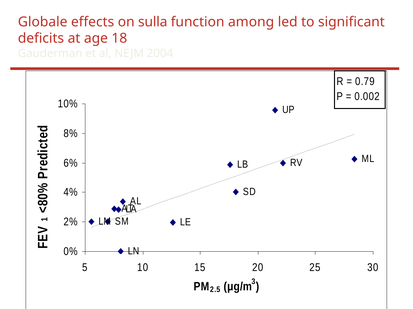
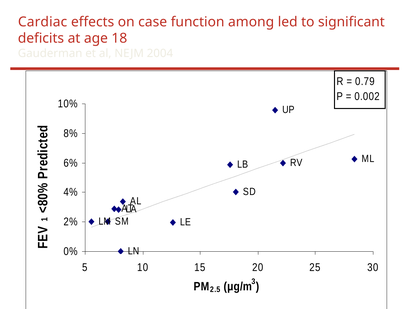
Globale: Globale -> Cardiac (43, 22)
sulla: sulla -> case (153, 22)
